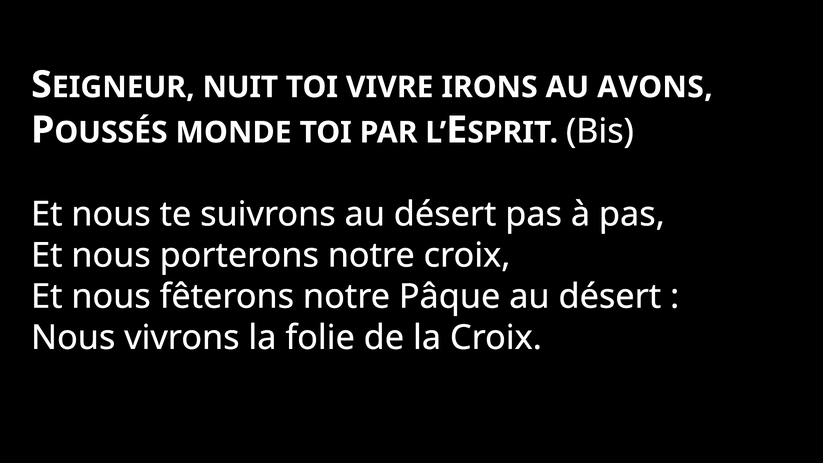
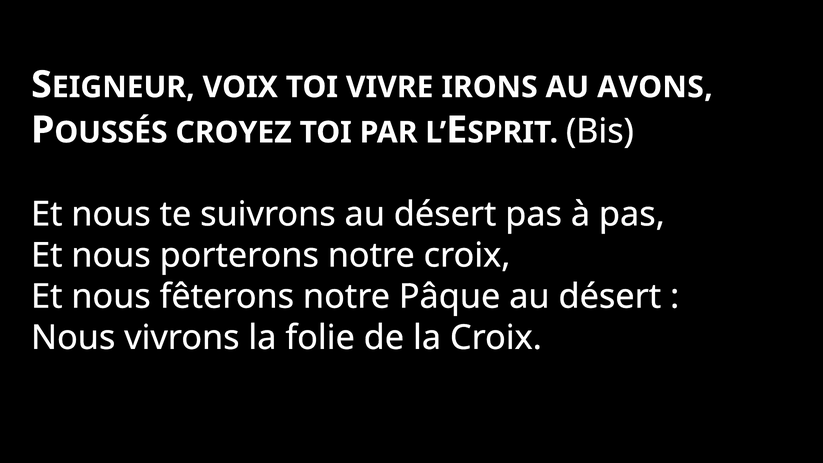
NUIT: NUIT -> VOIX (240, 87)
MONDE: MONDE -> CROYEZ (234, 132)
